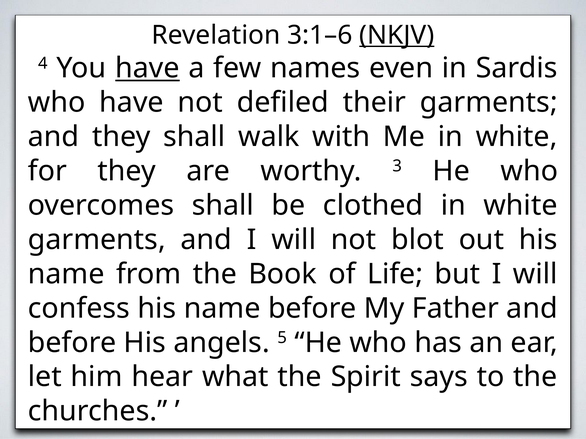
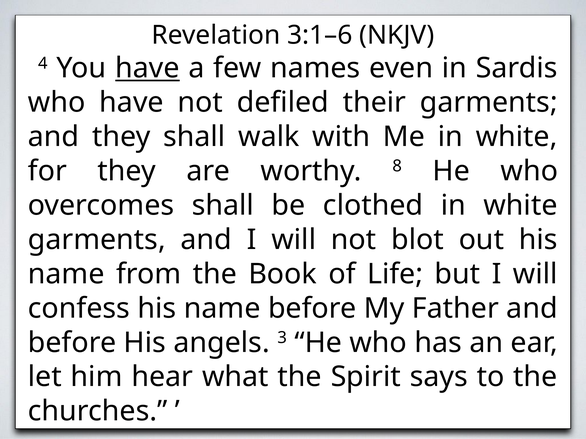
NKJV underline: present -> none (397, 35)
3: 3 -> 8 (397, 166)
5: 5 -> 3 (282, 338)
